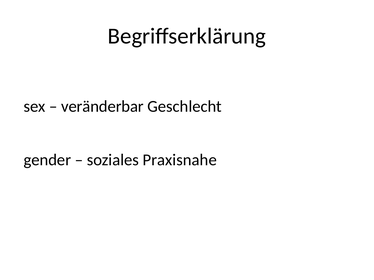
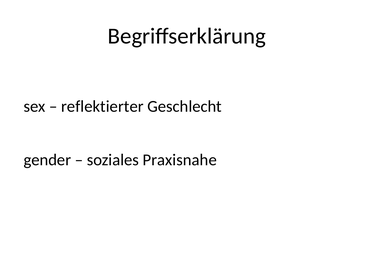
veränderbar: veränderbar -> reflektierter (102, 107)
